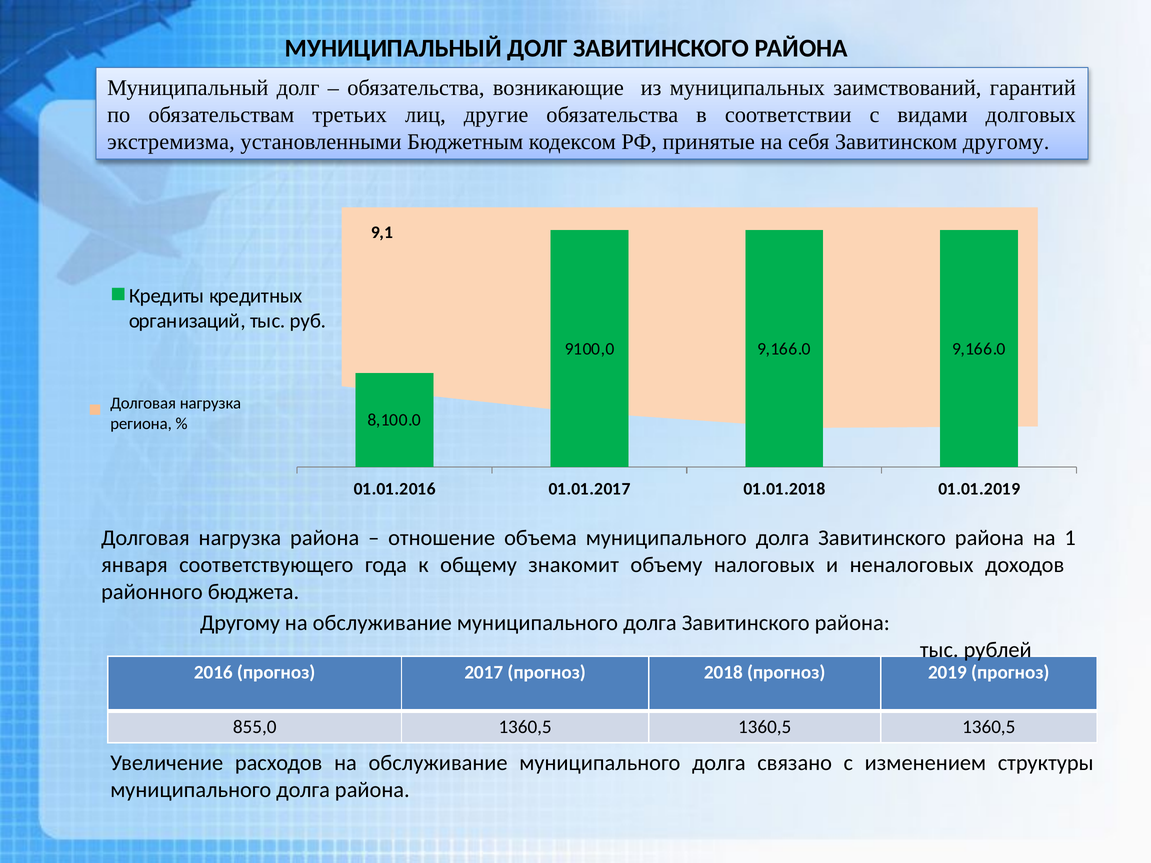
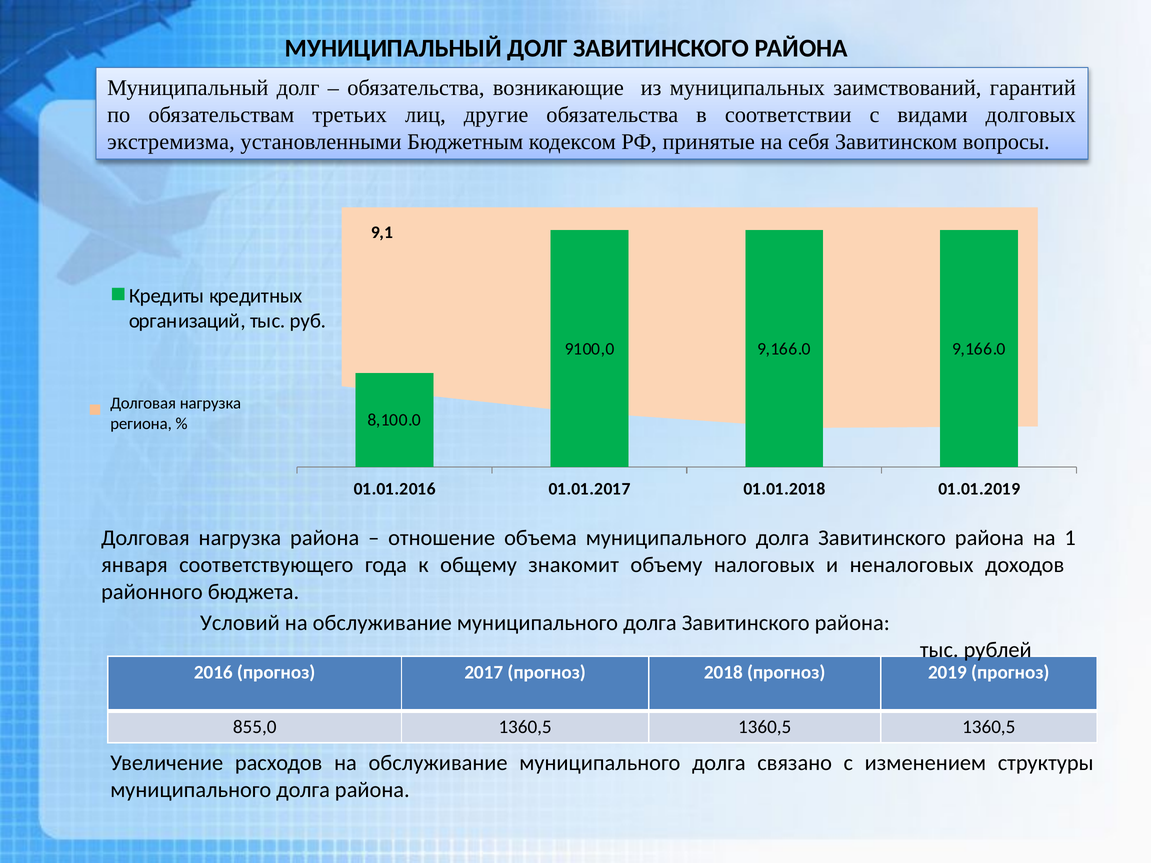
Завитинском другому: другому -> вопросы (1006, 142)
Другому: Другому -> Условий (240, 623)
